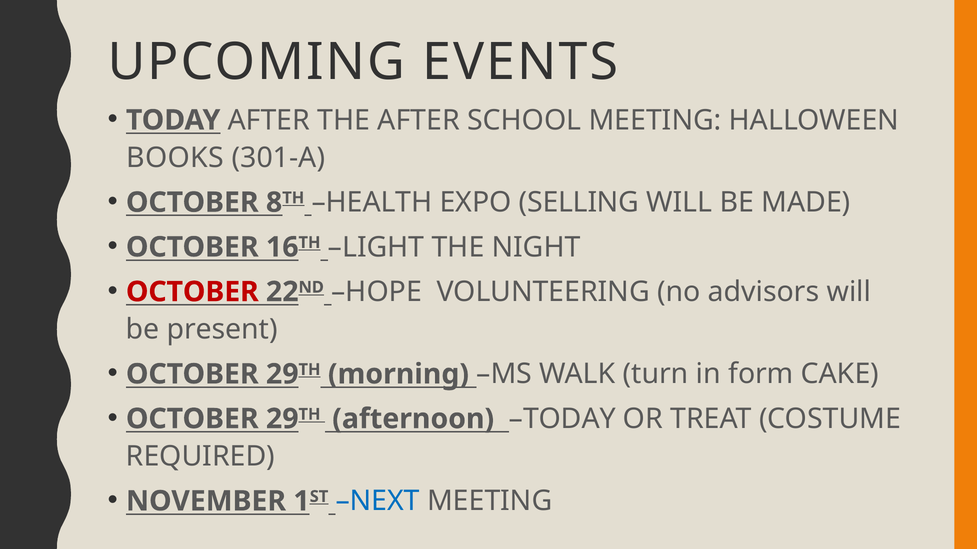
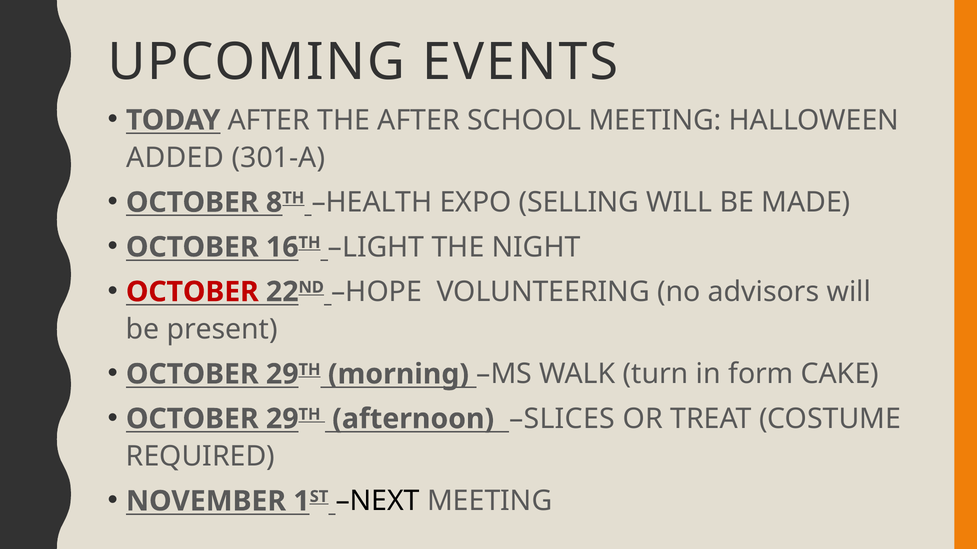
BOOKS: BOOKS -> ADDED (175, 158)
afternoon TODAY: TODAY -> SLICES (562, 419)
NEXT colour: blue -> black (378, 502)
